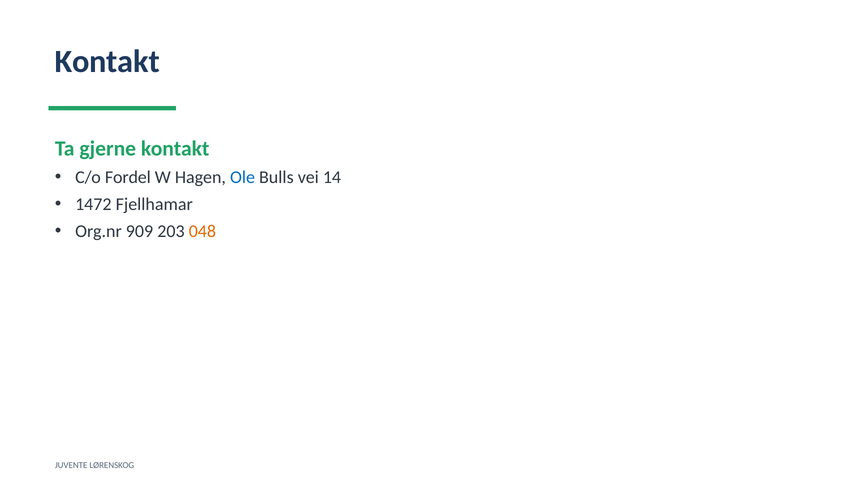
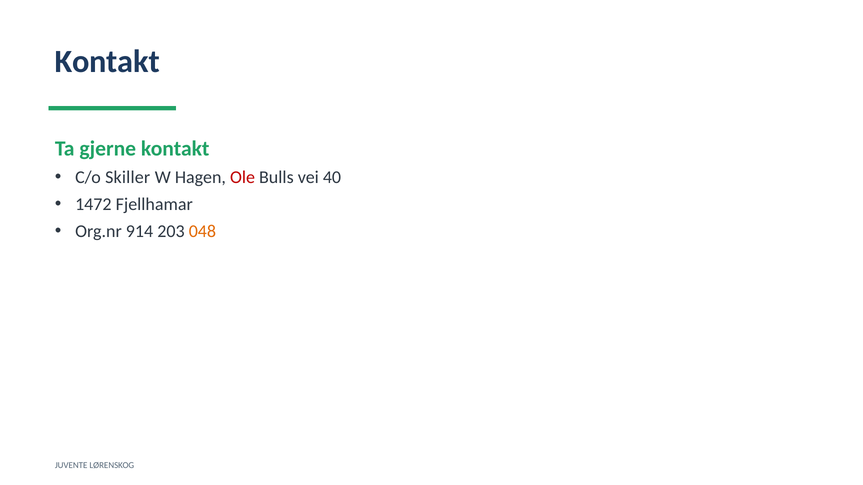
Fordel: Fordel -> Skiller (128, 177)
Ole colour: blue -> red (243, 177)
14: 14 -> 40 (332, 177)
909: 909 -> 914 (140, 231)
